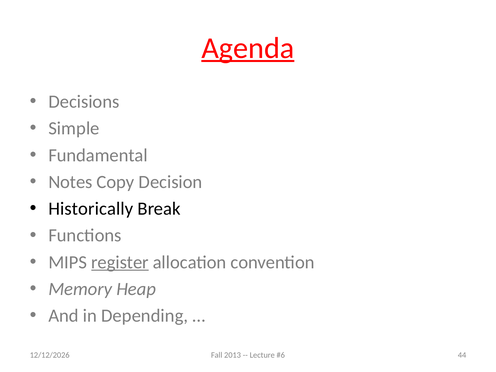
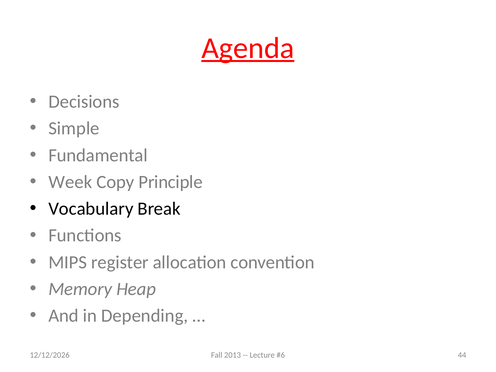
Notes: Notes -> Week (70, 182)
Decision: Decision -> Principle (171, 182)
Historically: Historically -> Vocabulary (91, 209)
register underline: present -> none (120, 262)
